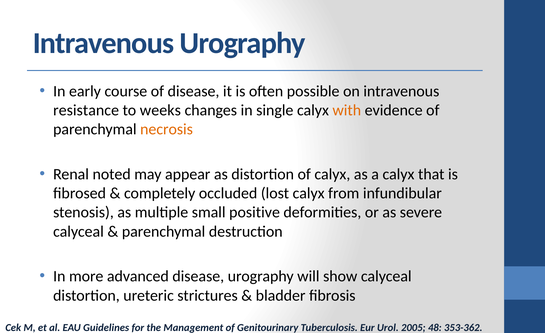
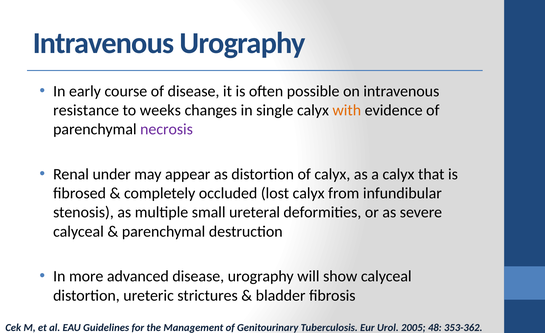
necrosis colour: orange -> purple (167, 129)
noted: noted -> under (112, 174)
positive: positive -> ureteral (255, 212)
